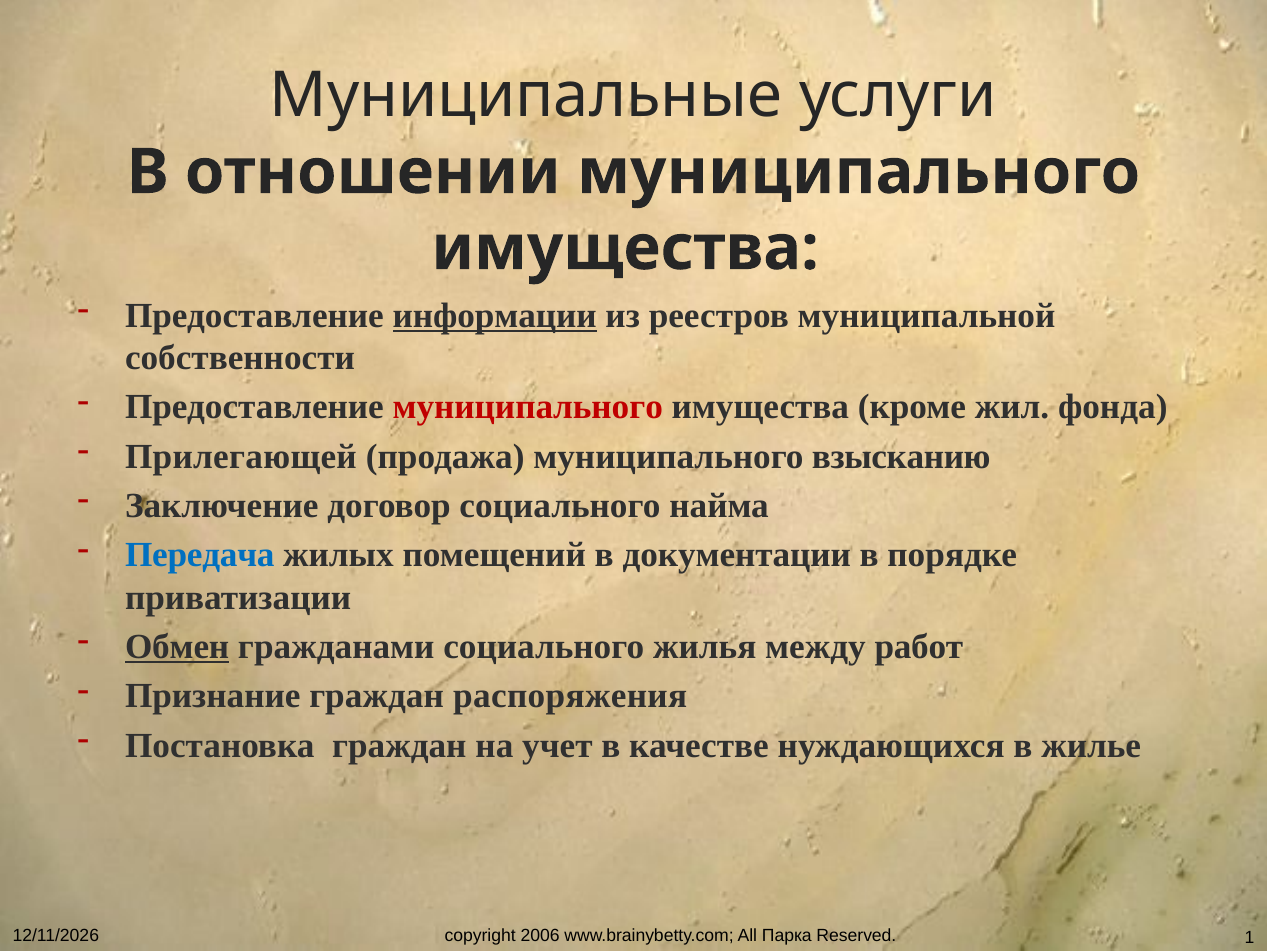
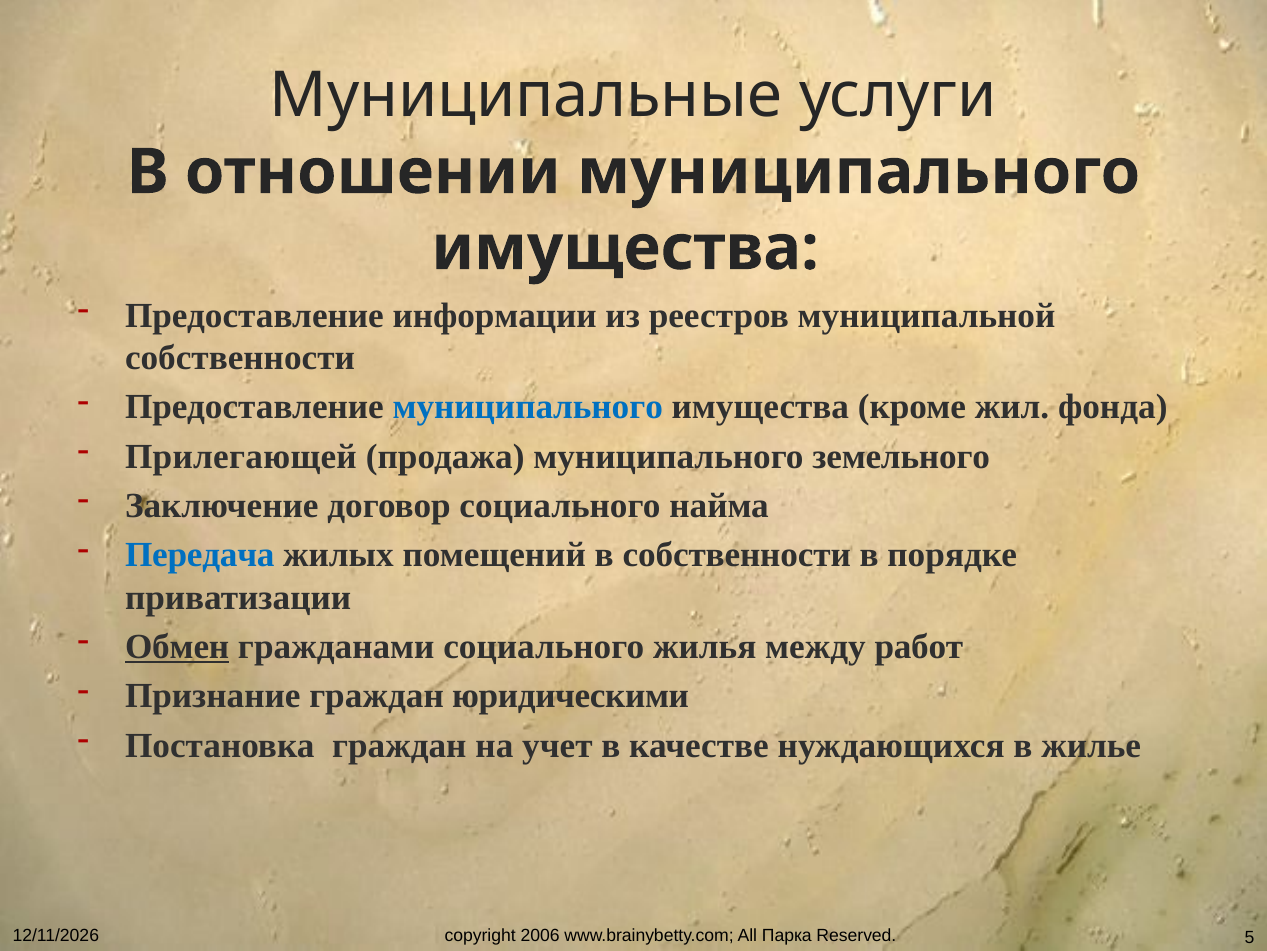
информации underline: present -> none (495, 316)
муниципального colour: red -> blue (528, 407)
взысканию: взысканию -> земельного (901, 456)
в документации: документации -> собственности (737, 555)
распоряжения: распоряжения -> юридическими (571, 696)
1: 1 -> 5 (1249, 937)
